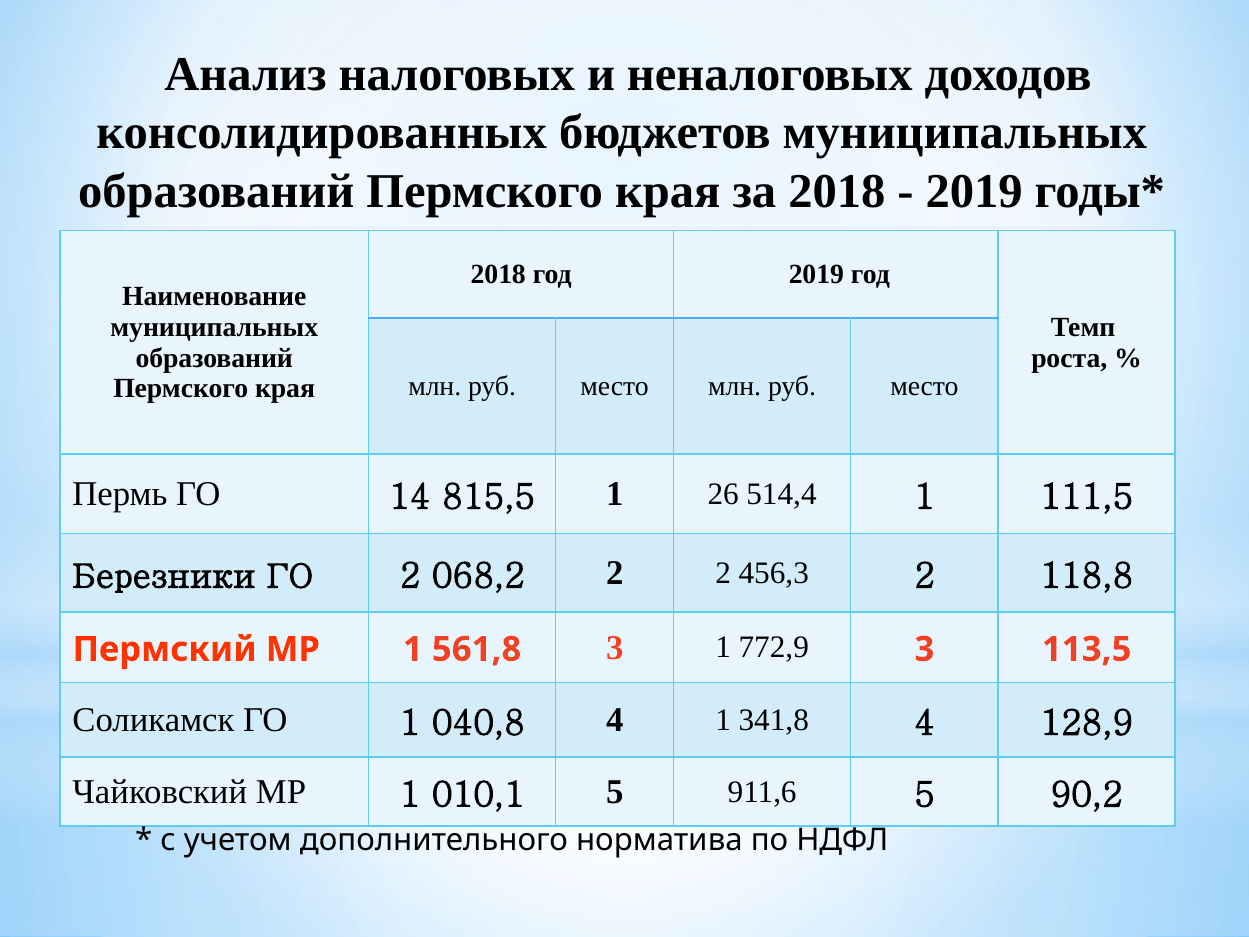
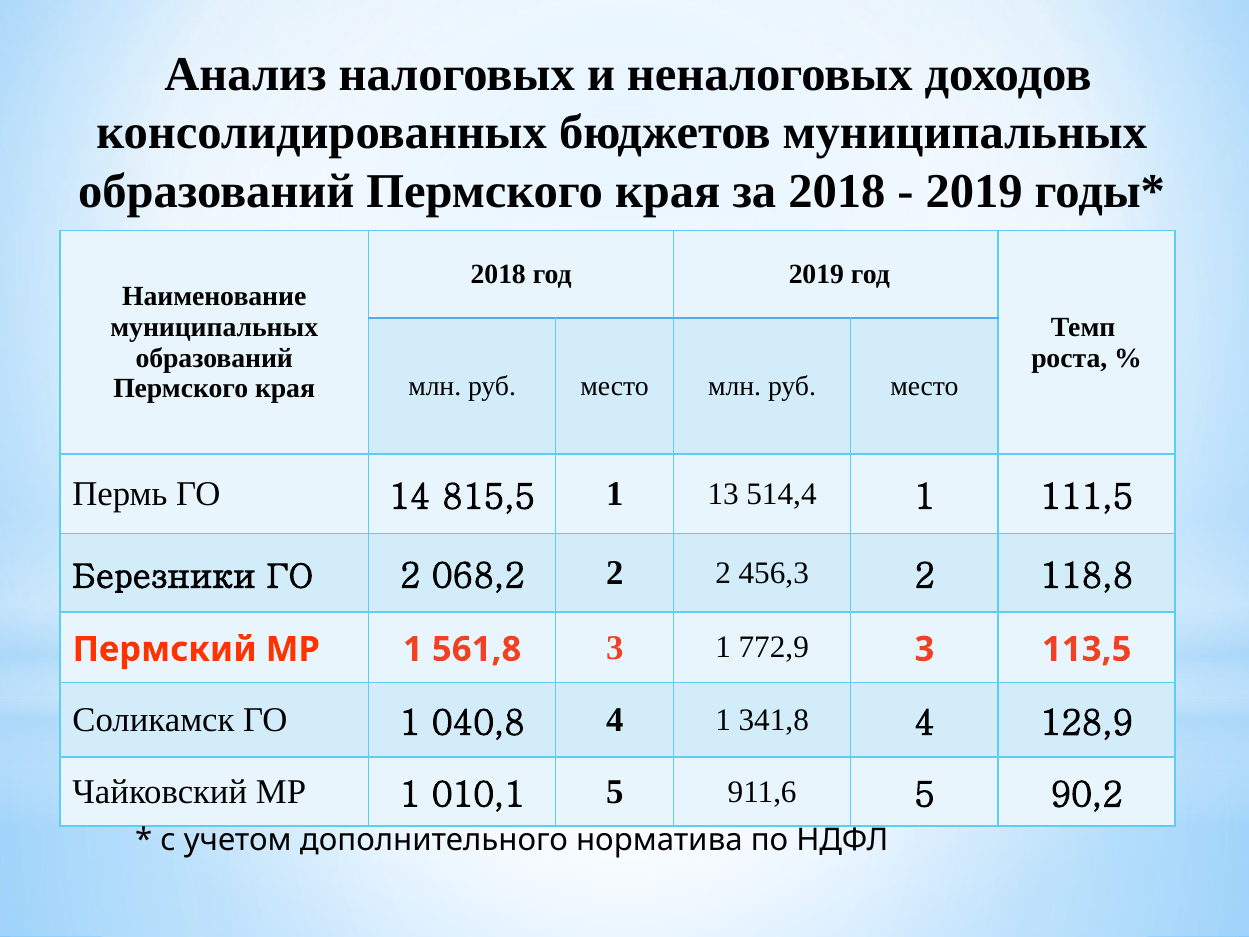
26: 26 -> 13 (723, 494)
